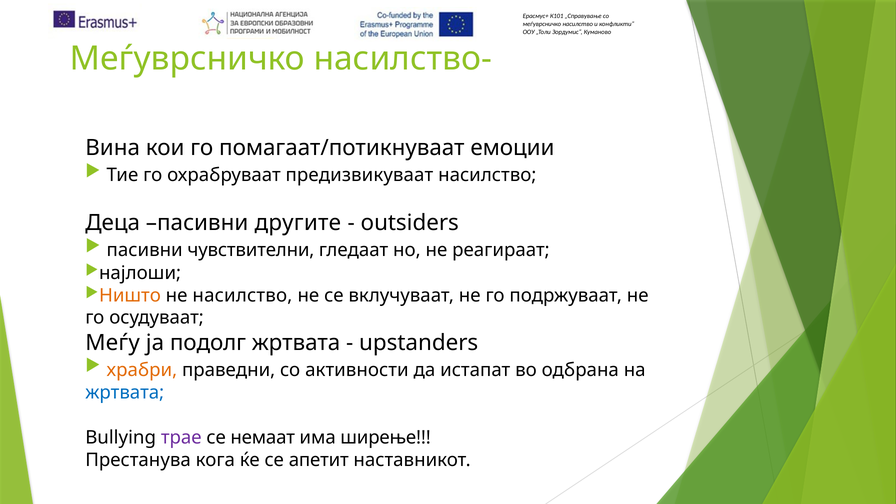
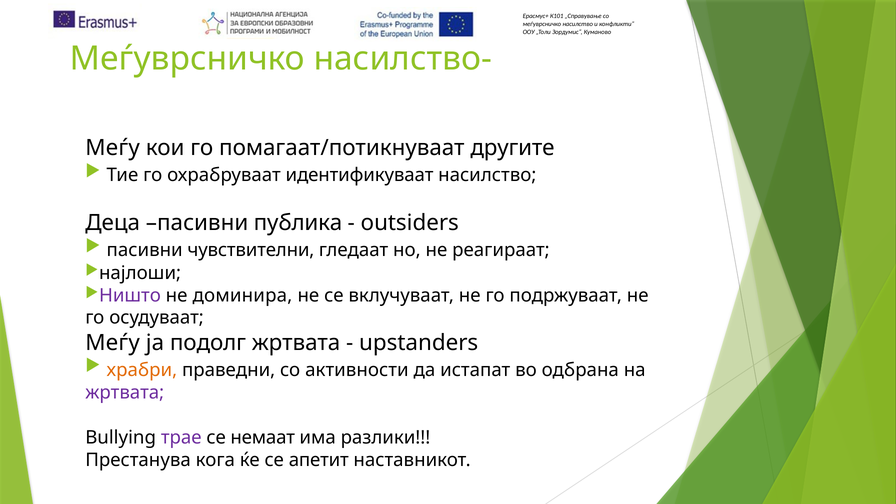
Вина: Вина -> Меѓу (113, 148)
емоции: емоции -> другите (512, 148)
предизвикуваат: предизвикуваат -> идентификуваат (360, 175)
другите: другите -> публика (298, 223)
Ништо colour: orange -> purple (130, 295)
не насилство: насилство -> доминира (242, 295)
жртвата colour: blue -> purple (125, 393)
ширење: ширење -> разлики (385, 438)
